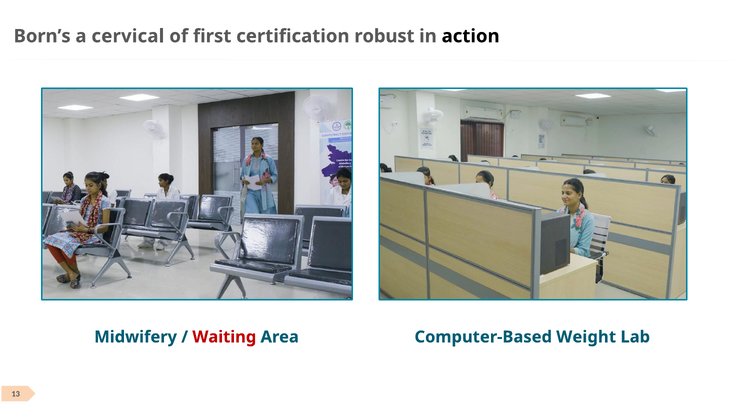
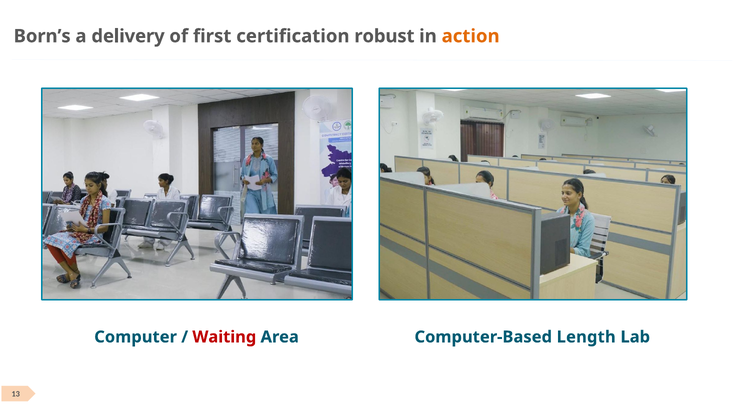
cervical: cervical -> delivery (128, 36)
action colour: black -> orange (471, 36)
Midwifery: Midwifery -> Computer (136, 337)
Weight: Weight -> Length (586, 337)
